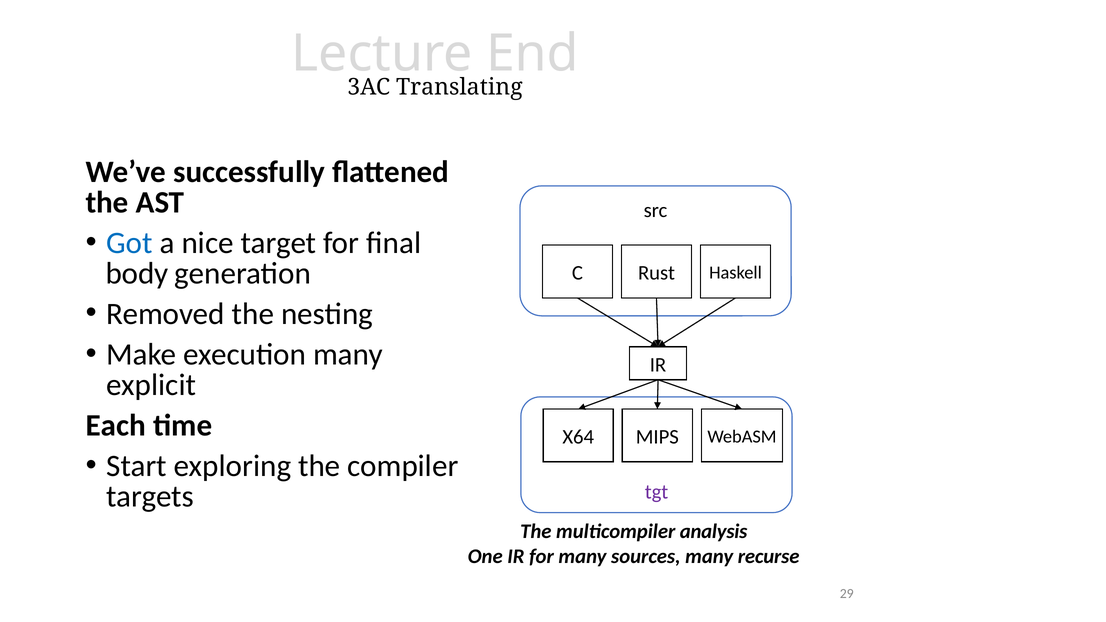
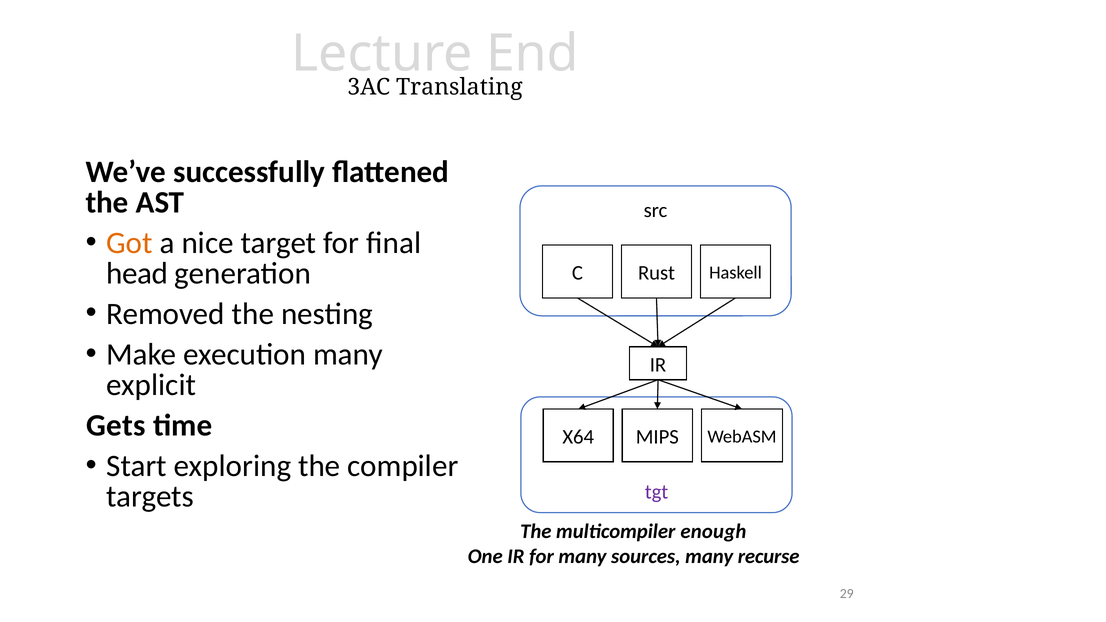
Got colour: blue -> orange (130, 243)
body: body -> head (137, 273)
Each: Each -> Gets (116, 426)
analysis: analysis -> enough (713, 532)
